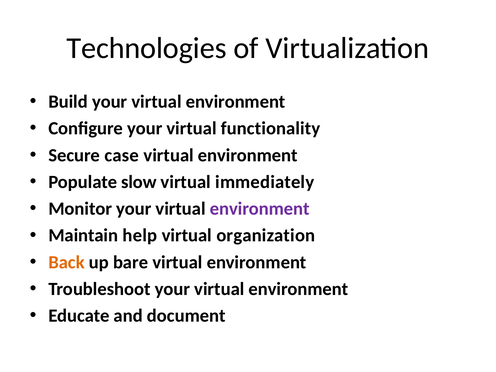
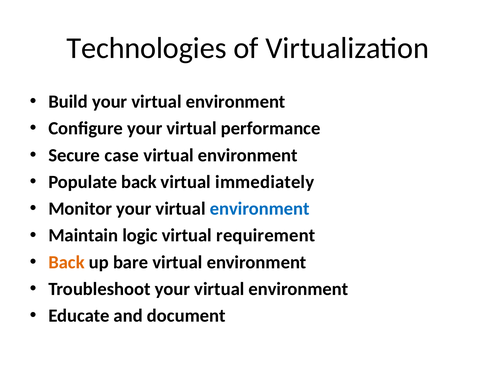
functionality: functionality -> performance (271, 129)
Populate slow: slow -> back (139, 182)
environment colour: purple -> blue (260, 209)
help: help -> logic (140, 236)
organization: organization -> requirement (266, 236)
